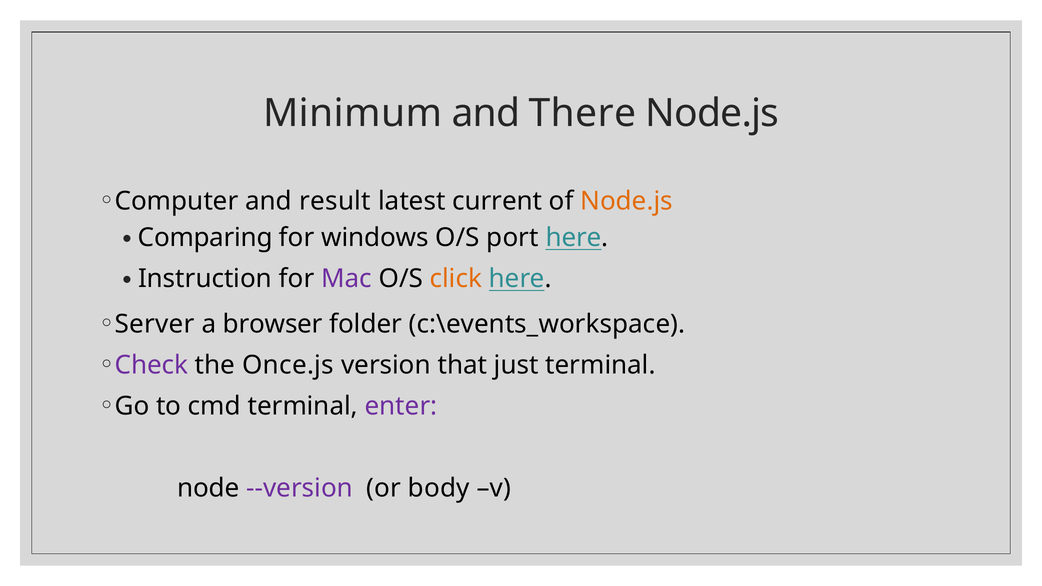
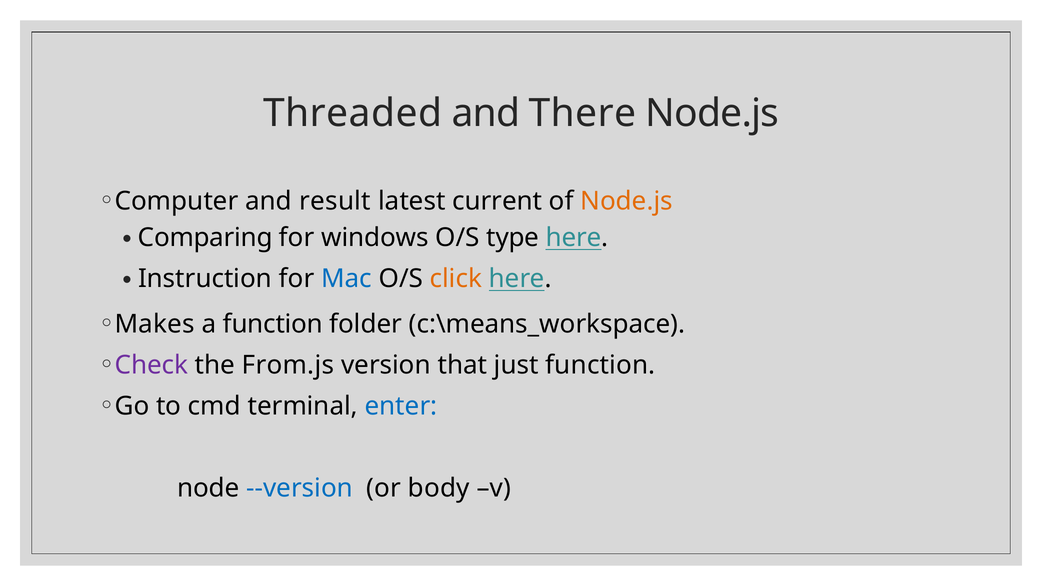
Minimum: Minimum -> Threaded (353, 113)
port: port -> type (513, 238)
Mac colour: purple -> blue (346, 279)
Server: Server -> Makes (155, 324)
a browser: browser -> function (273, 324)
c:\events_workspace: c:\events_workspace -> c:\means_workspace (547, 324)
Once.js: Once.js -> From.js (288, 365)
just terminal: terminal -> function (600, 365)
enter colour: purple -> blue (401, 406)
--version colour: purple -> blue (300, 488)
